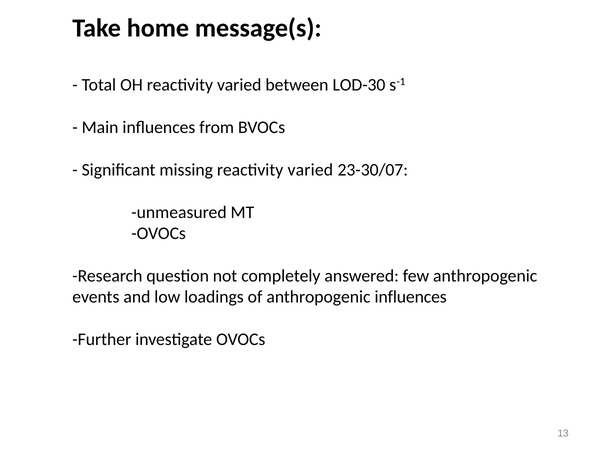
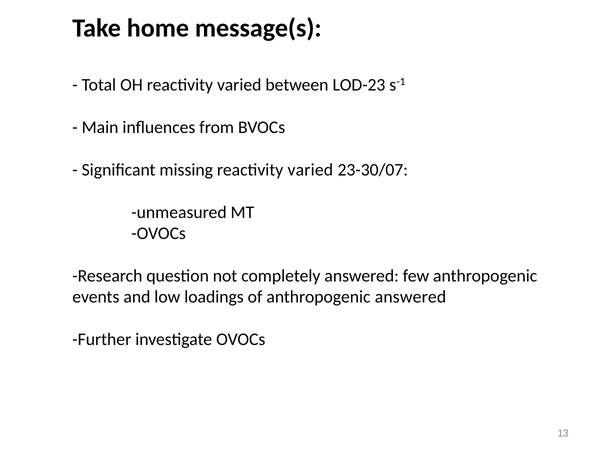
LOD-30: LOD-30 -> LOD-23 (359, 85)
anthropogenic influences: influences -> answered (410, 297)
